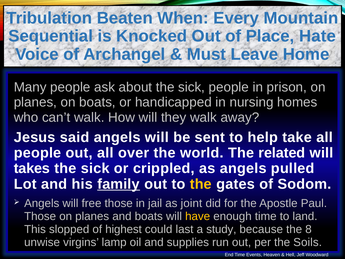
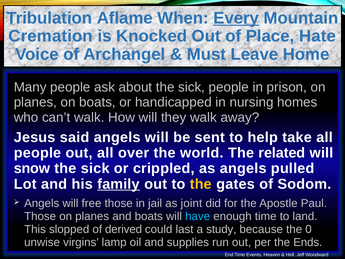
Beaten: Beaten -> Aflame (125, 18)
Every underline: none -> present (236, 18)
Sequential: Sequential -> Cremation (51, 36)
takes: takes -> snow (32, 168)
have colour: yellow -> light blue (198, 216)
highest: highest -> derived (124, 229)
8: 8 -> 0 (308, 229)
Soils: Soils -> Ends (308, 242)
